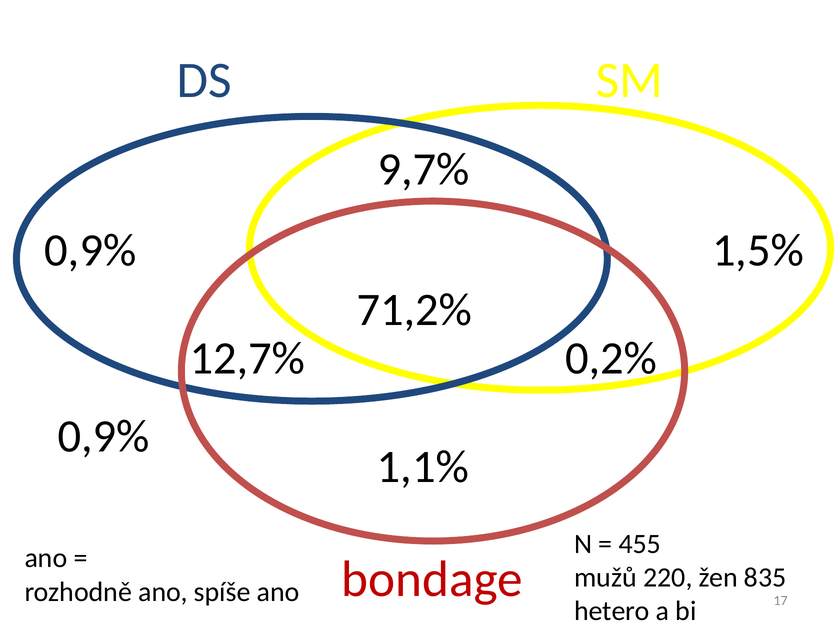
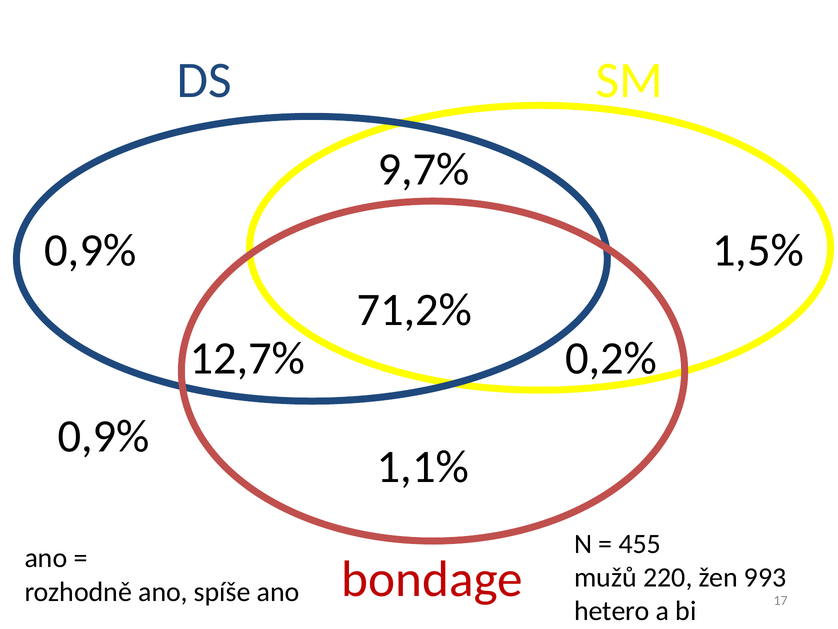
835: 835 -> 993 (765, 577)
